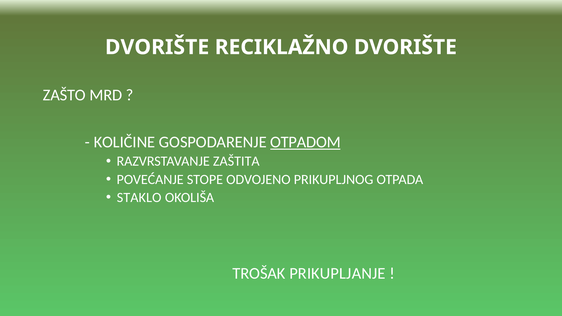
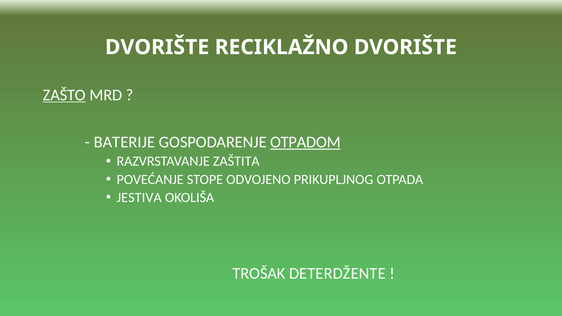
ZAŠTO underline: none -> present (64, 95)
KOLIČINE: KOLIČINE -> BATERIJE (124, 142)
STAKLO: STAKLO -> JESTIVA (139, 198)
PRIKUPLJANJE: PRIKUPLJANJE -> DETERDŽENTE (337, 274)
